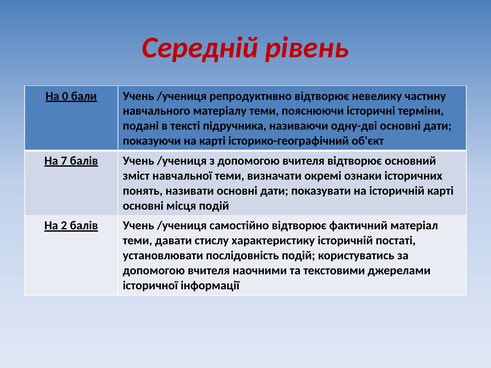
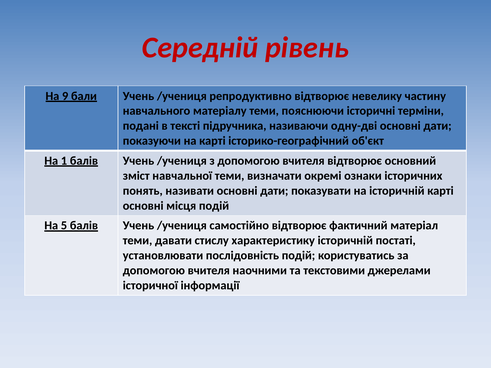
0: 0 -> 9 (65, 96)
7: 7 -> 1 (64, 161)
2: 2 -> 5 (64, 226)
